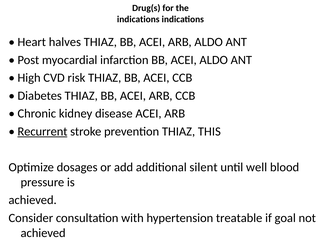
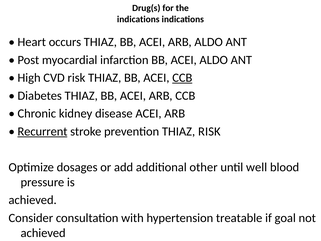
halves: halves -> occurs (65, 42)
CCB underline: none -> present (182, 78)
THIAZ THIS: THIS -> RISK (209, 131)
silent: silent -> other (204, 167)
